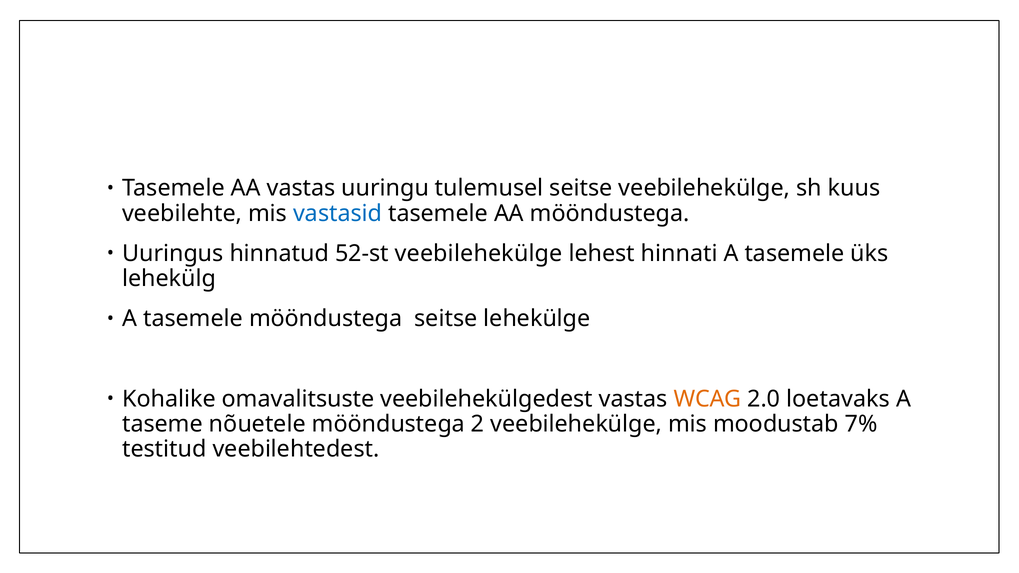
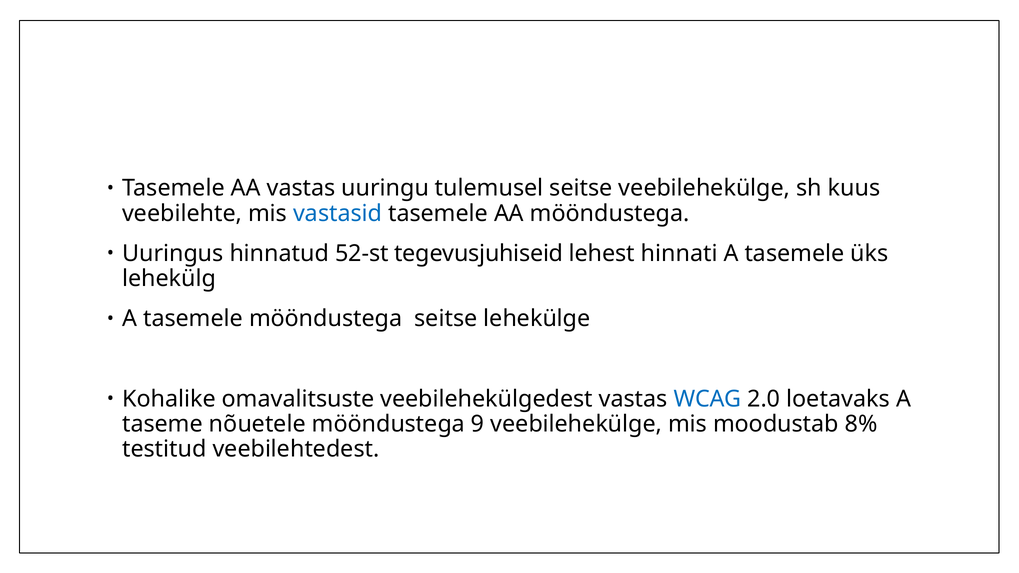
52-st veebilehekülge: veebilehekülge -> tegevusjuhiseid (479, 254)
WCAG colour: orange -> blue (707, 399)
2: 2 -> 9 (478, 424)
7%: 7% -> 8% (861, 424)
